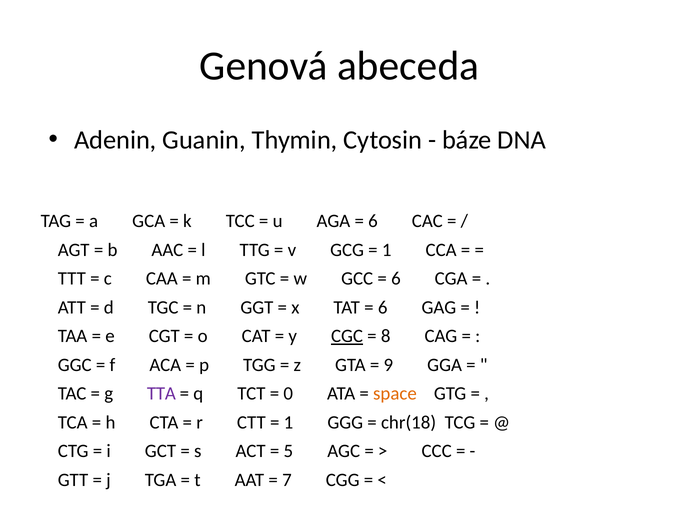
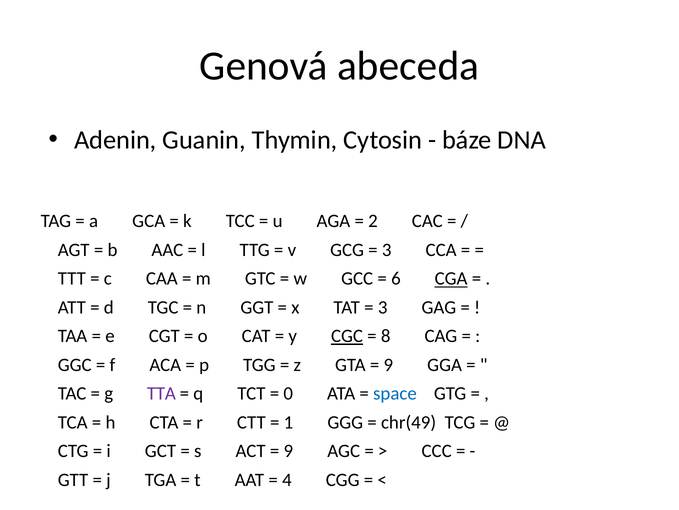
6: 6 -> 2 (373, 221)
1: 1 -> 3 (387, 250)
CGA underline: none -> present (451, 278)
6: 6 -> 3 (383, 307)
space colour: orange -> blue (395, 393)
chr(18: chr(18 -> chr(49 (409, 422)
5: 5 -> 9 (288, 450)
7: 7 -> 4 (287, 479)
